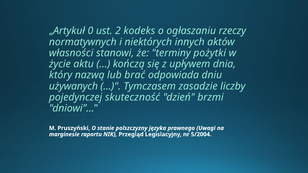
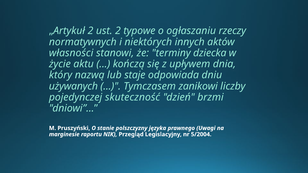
„Artykuł 0: 0 -> 2 (91, 31)
kodeks: kodeks -> typowe (139, 31)
pożytki: pożytki -> dziecka (210, 53)
brać: brać -> staje (135, 75)
zasadzie: zasadzie -> zanikowi (198, 86)
